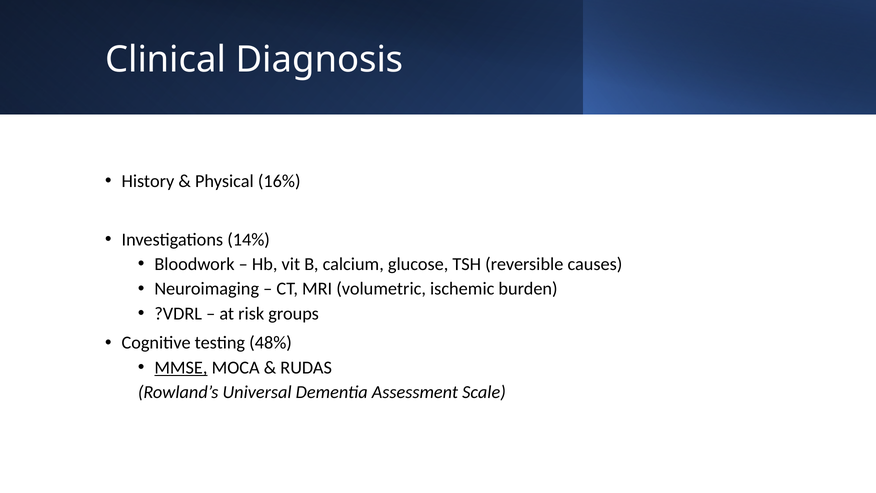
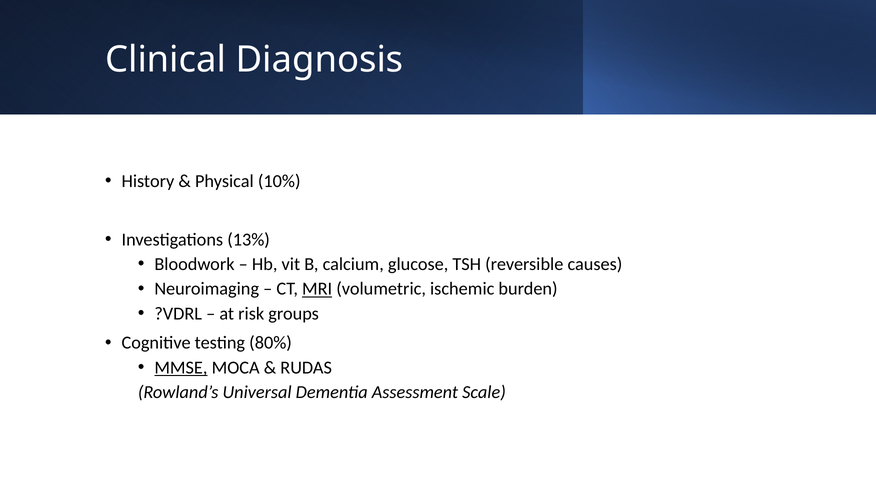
16%: 16% -> 10% (279, 181)
14%: 14% -> 13% (249, 239)
MRI underline: none -> present (317, 289)
48%: 48% -> 80% (271, 343)
